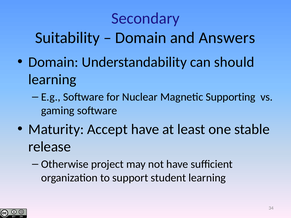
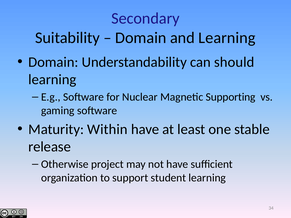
and Answers: Answers -> Learning (227, 38)
Accept: Accept -> Within (107, 129)
